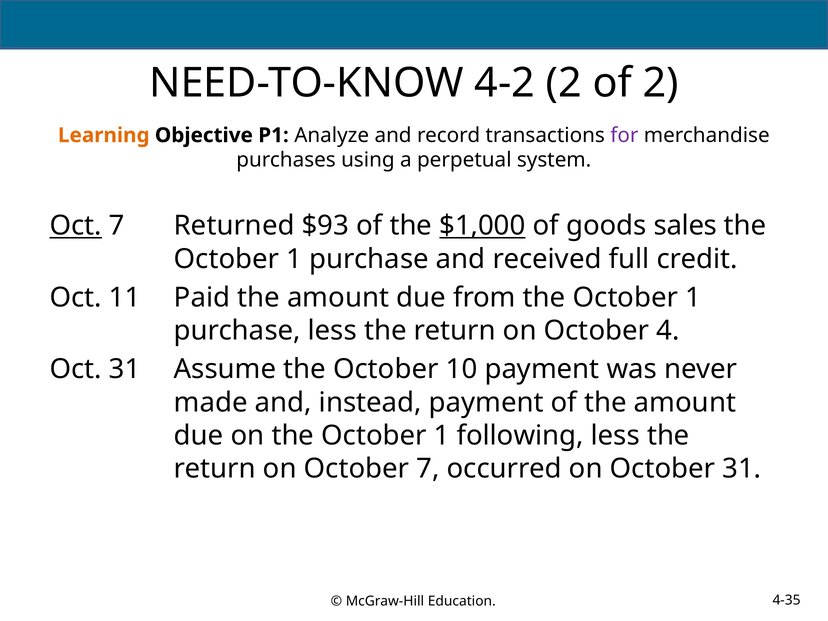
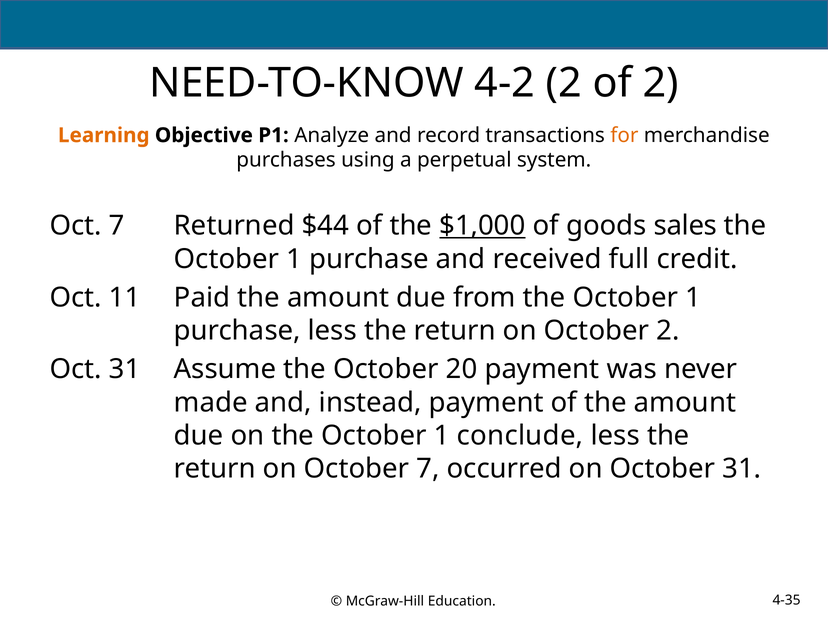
for colour: purple -> orange (624, 135)
Oct underline: present -> none (76, 226)
$93: $93 -> $44 (325, 226)
October 4: 4 -> 2 (668, 331)
10: 10 -> 20 (462, 369)
following: following -> conclude (520, 436)
